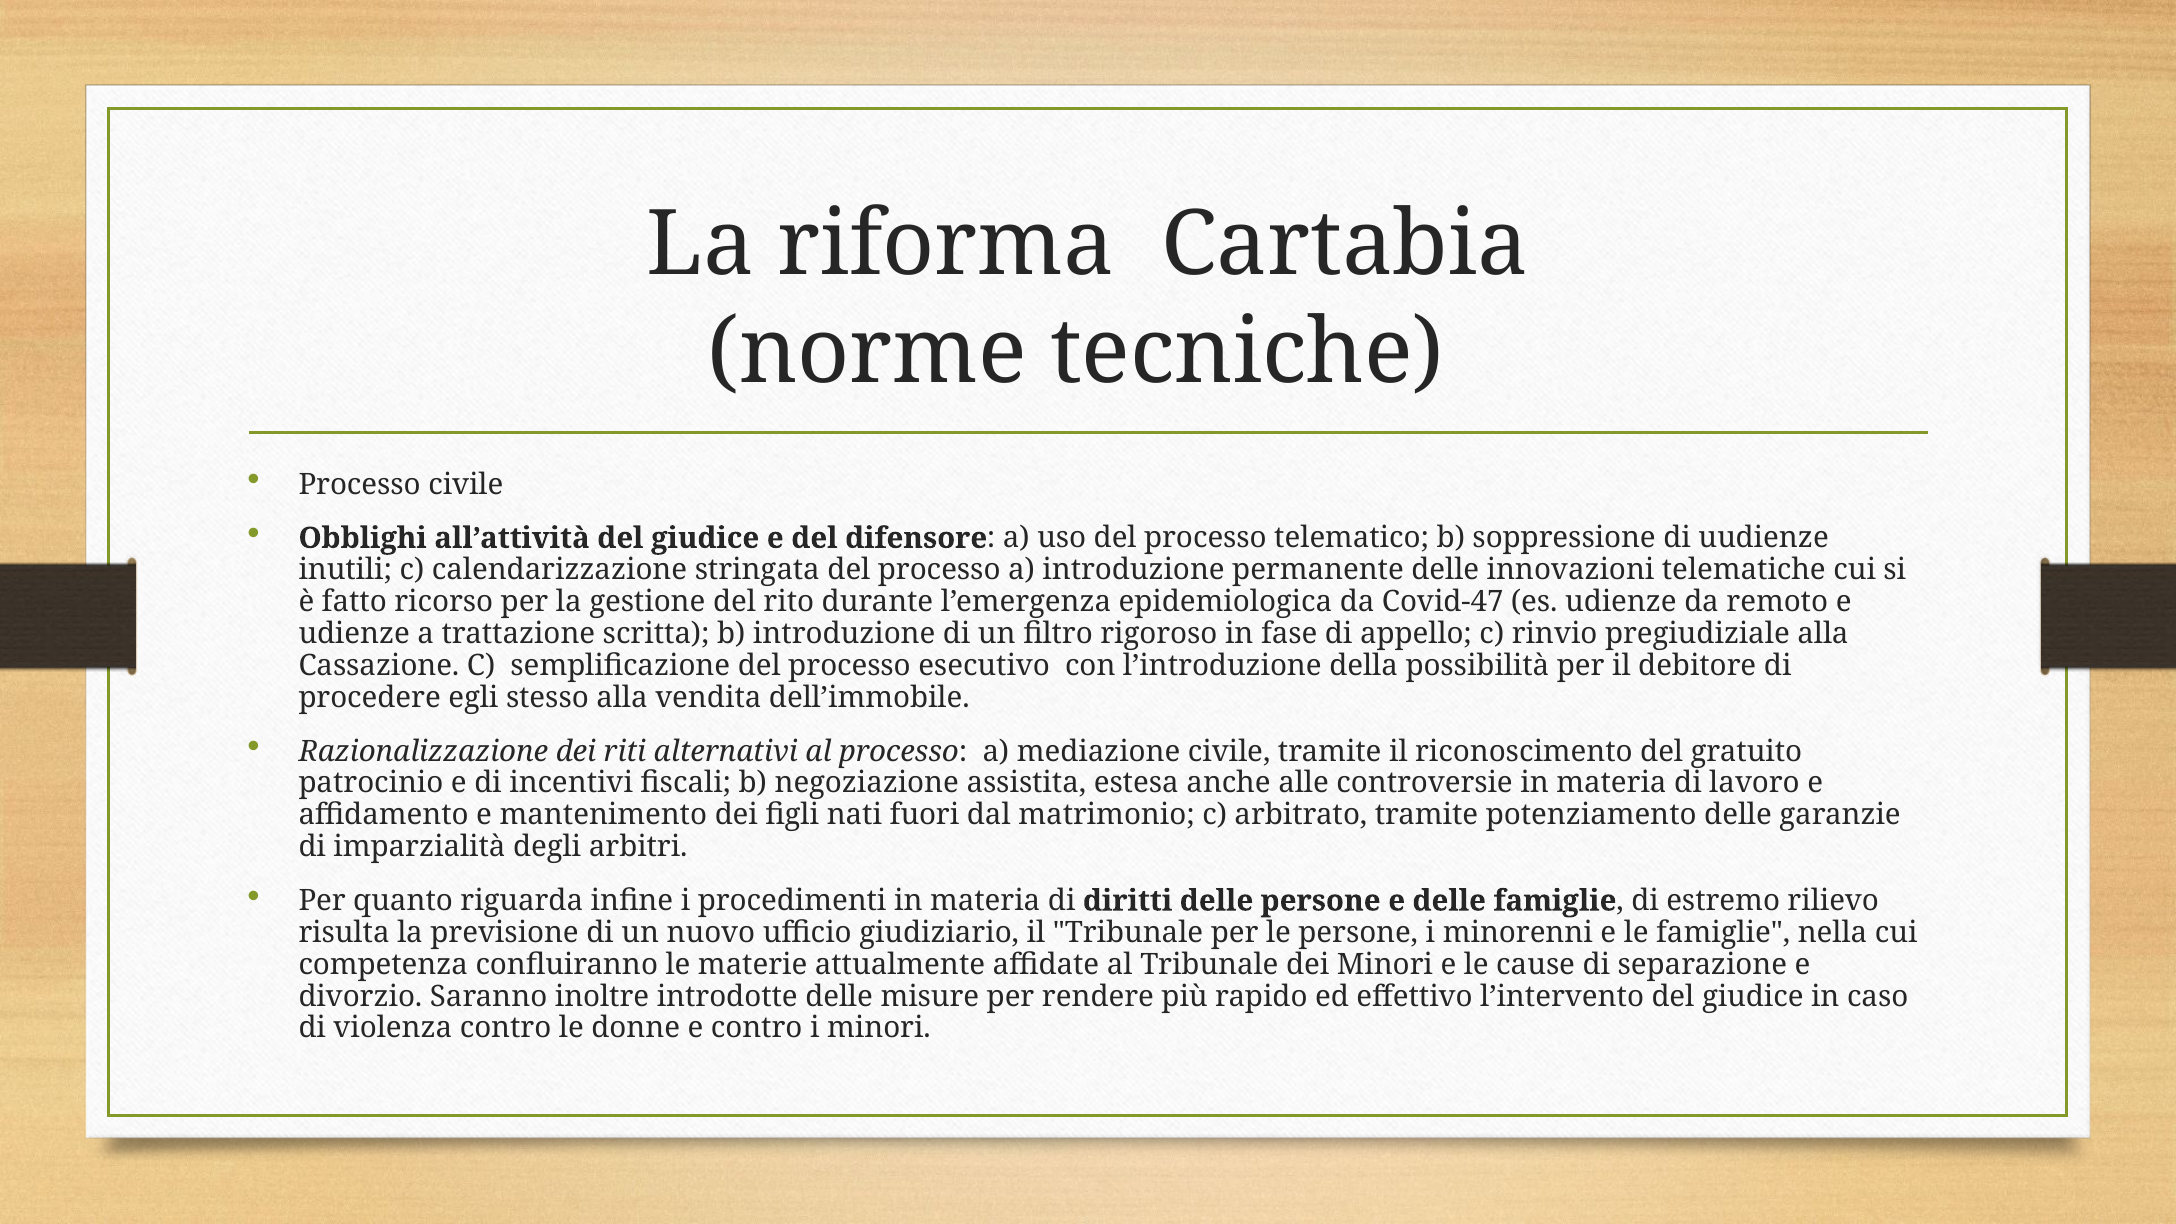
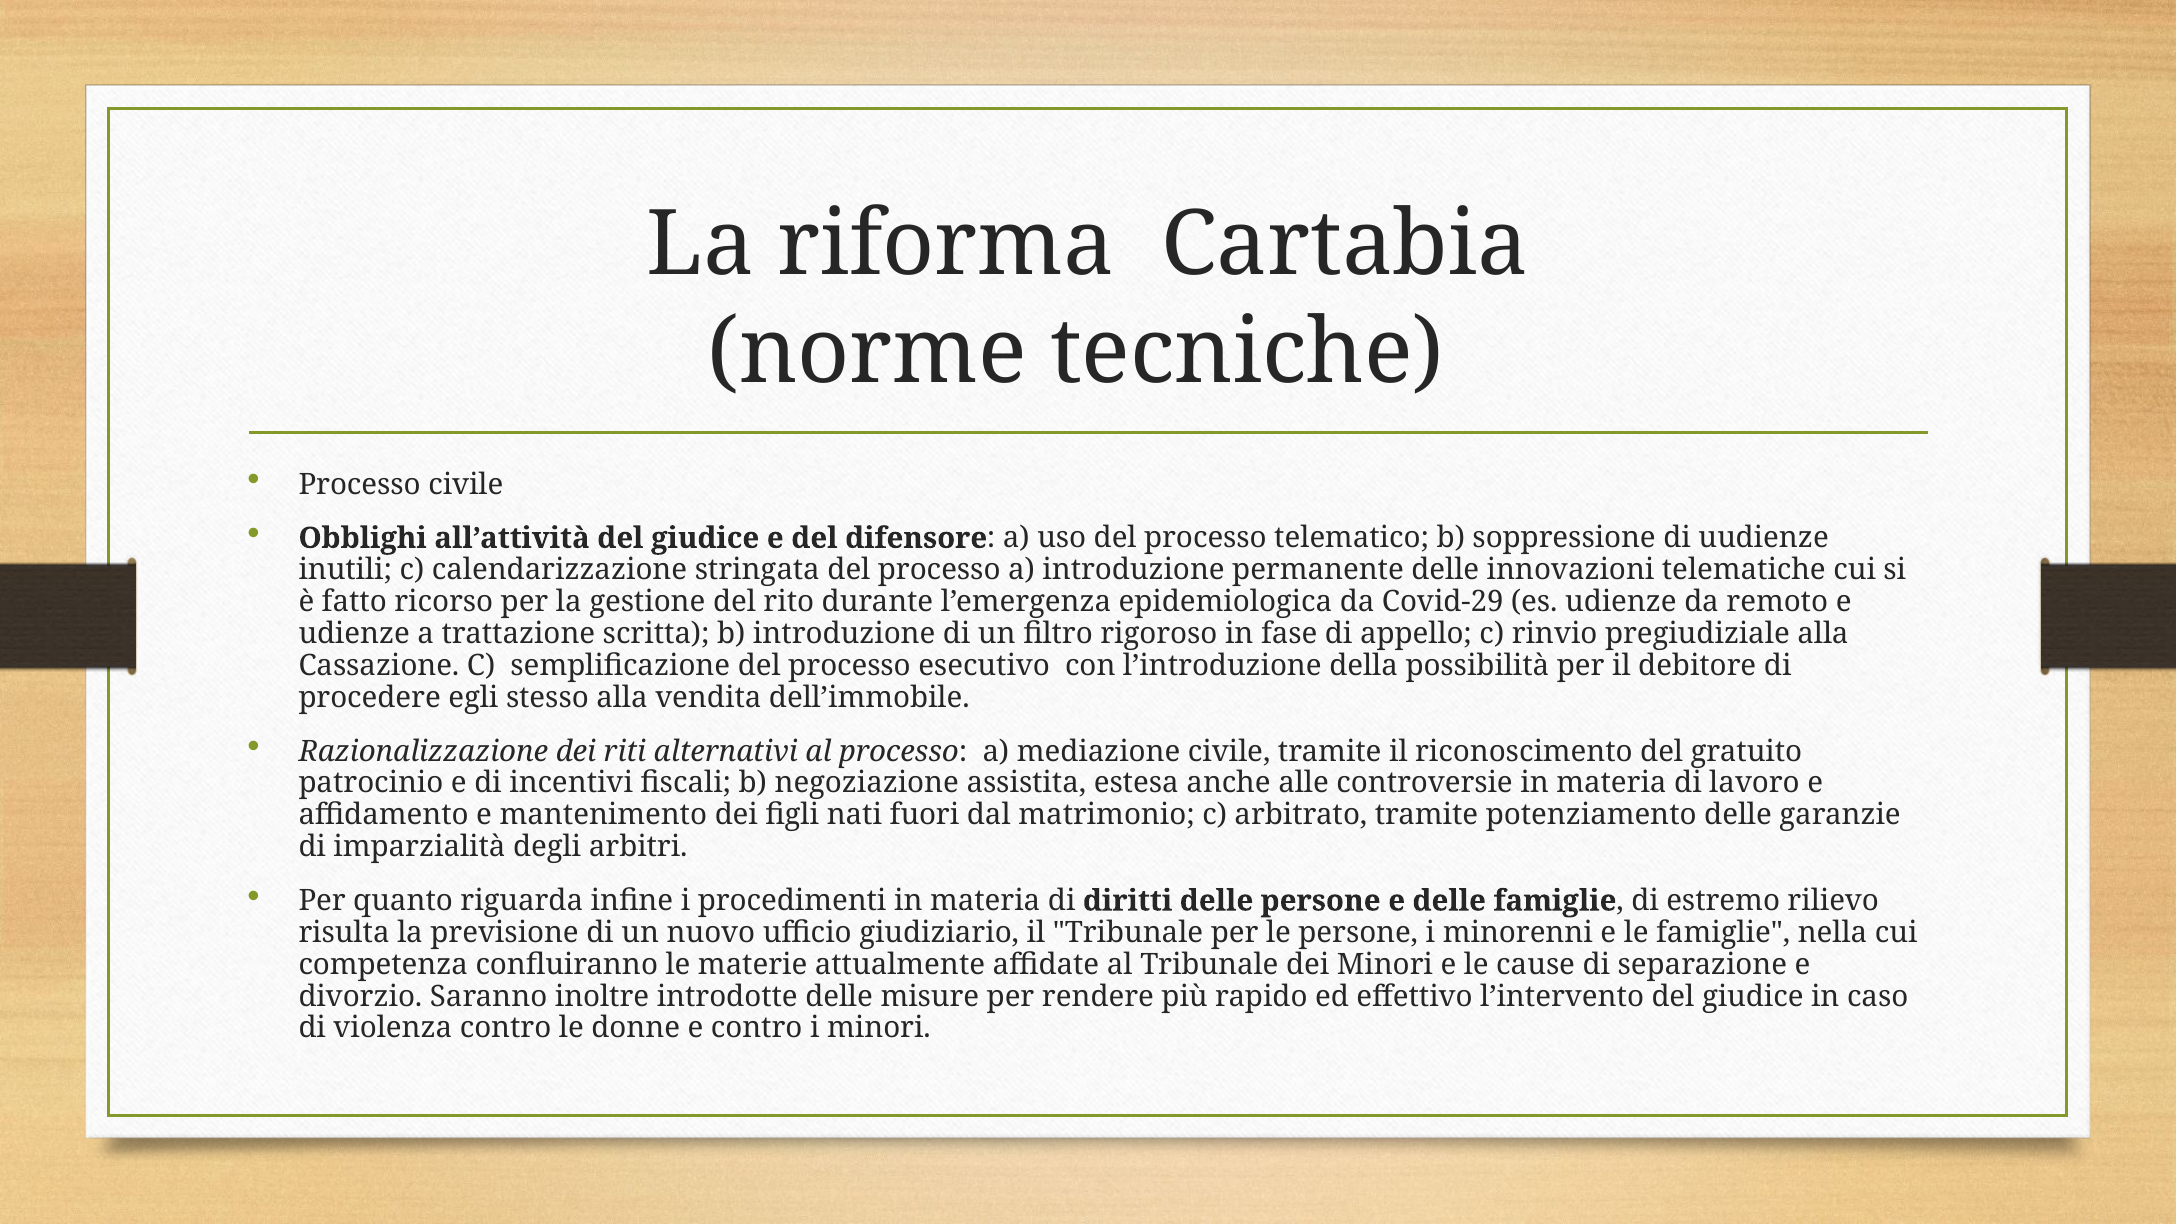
Covid-47: Covid-47 -> Covid-29 (1443, 602)
